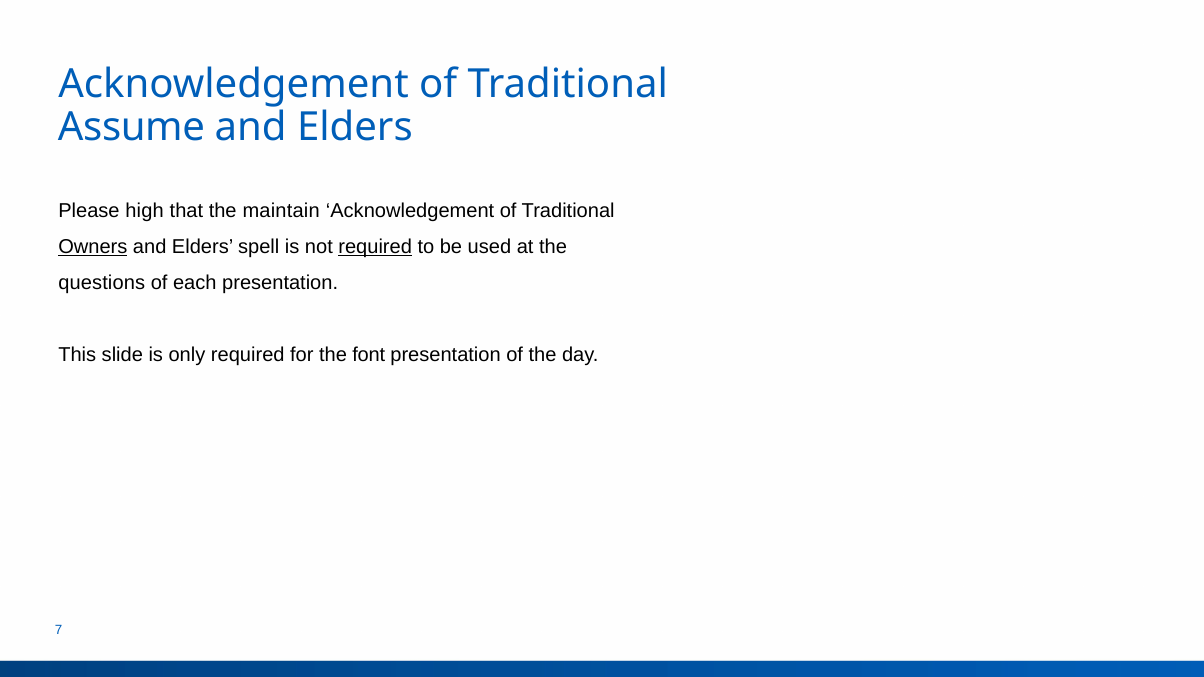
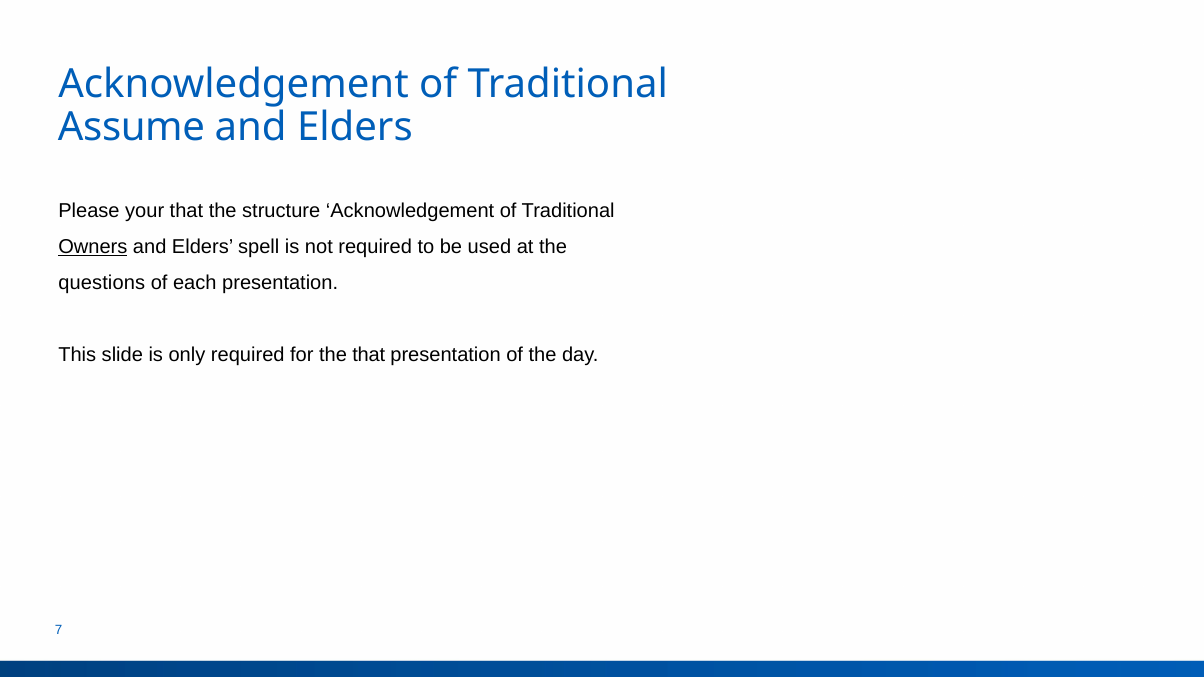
high: high -> your (145, 211)
maintain: maintain -> structure (281, 211)
required underline: present -> none (375, 247)
the font: font -> that (369, 355)
